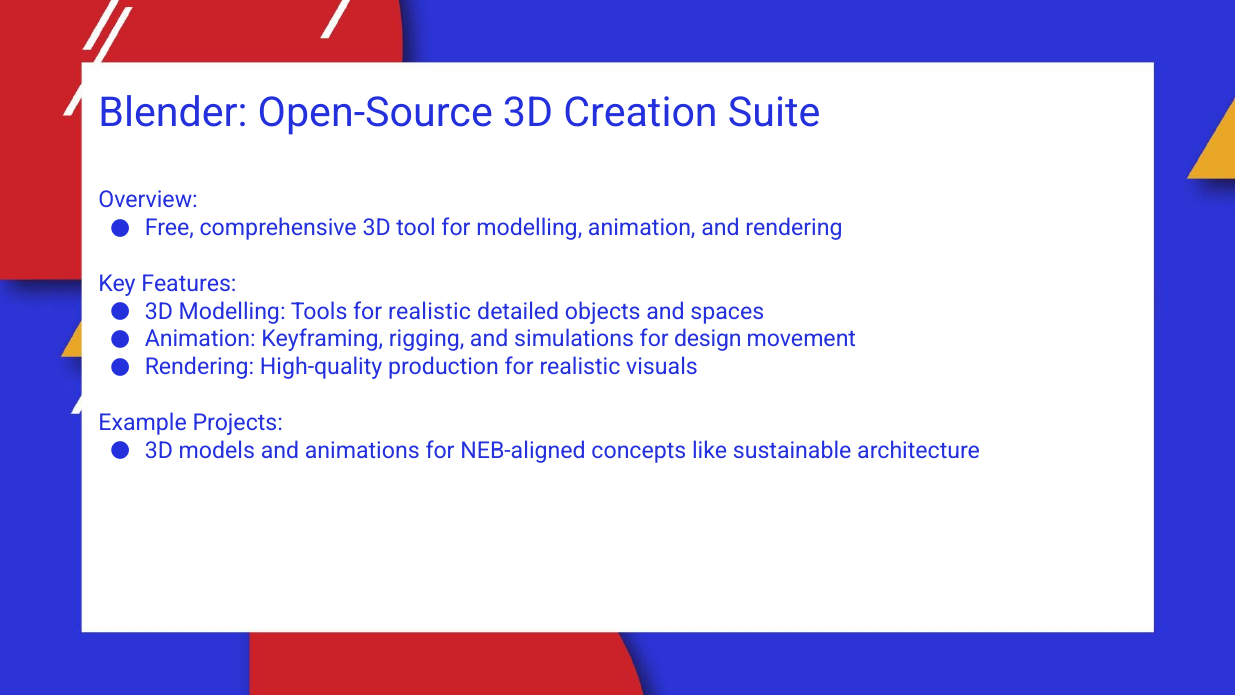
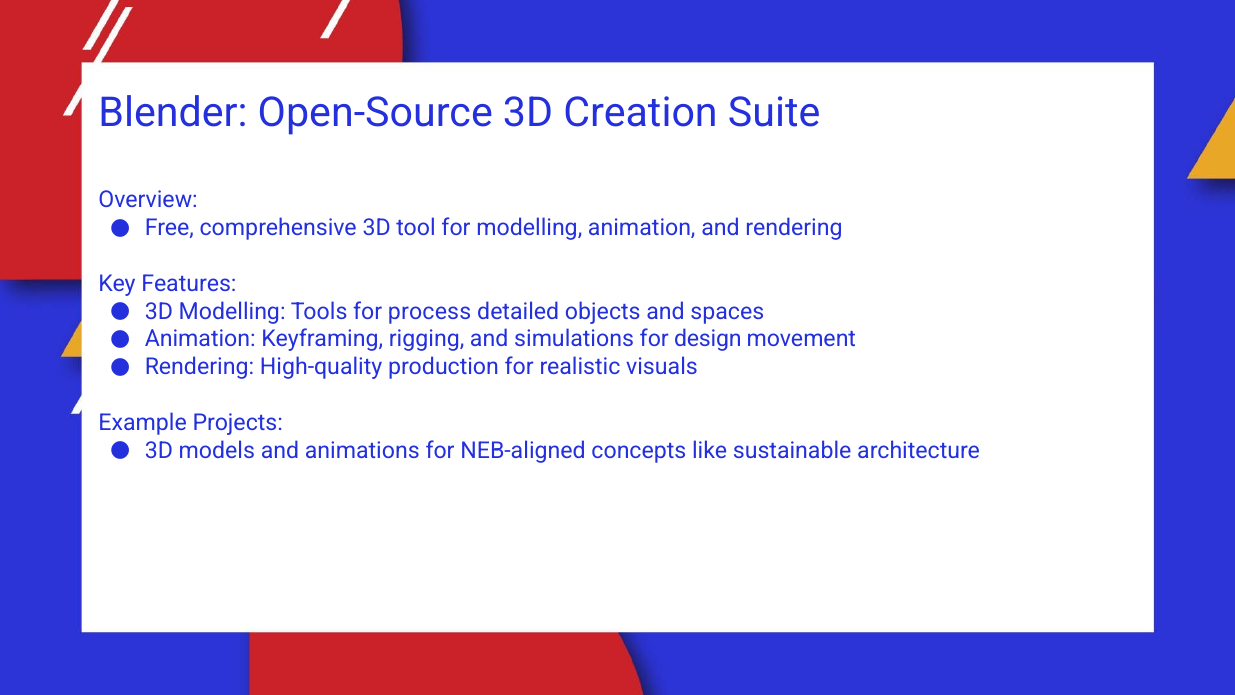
Tools for realistic: realistic -> process (430, 311)
